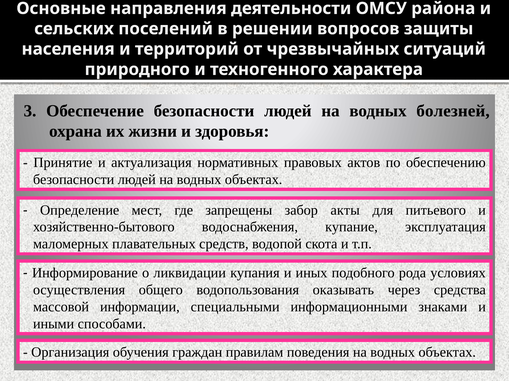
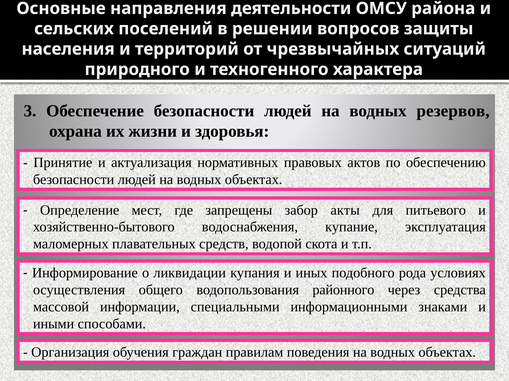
болезней: болезней -> резервов (453, 111)
оказывать: оказывать -> районного (343, 290)
